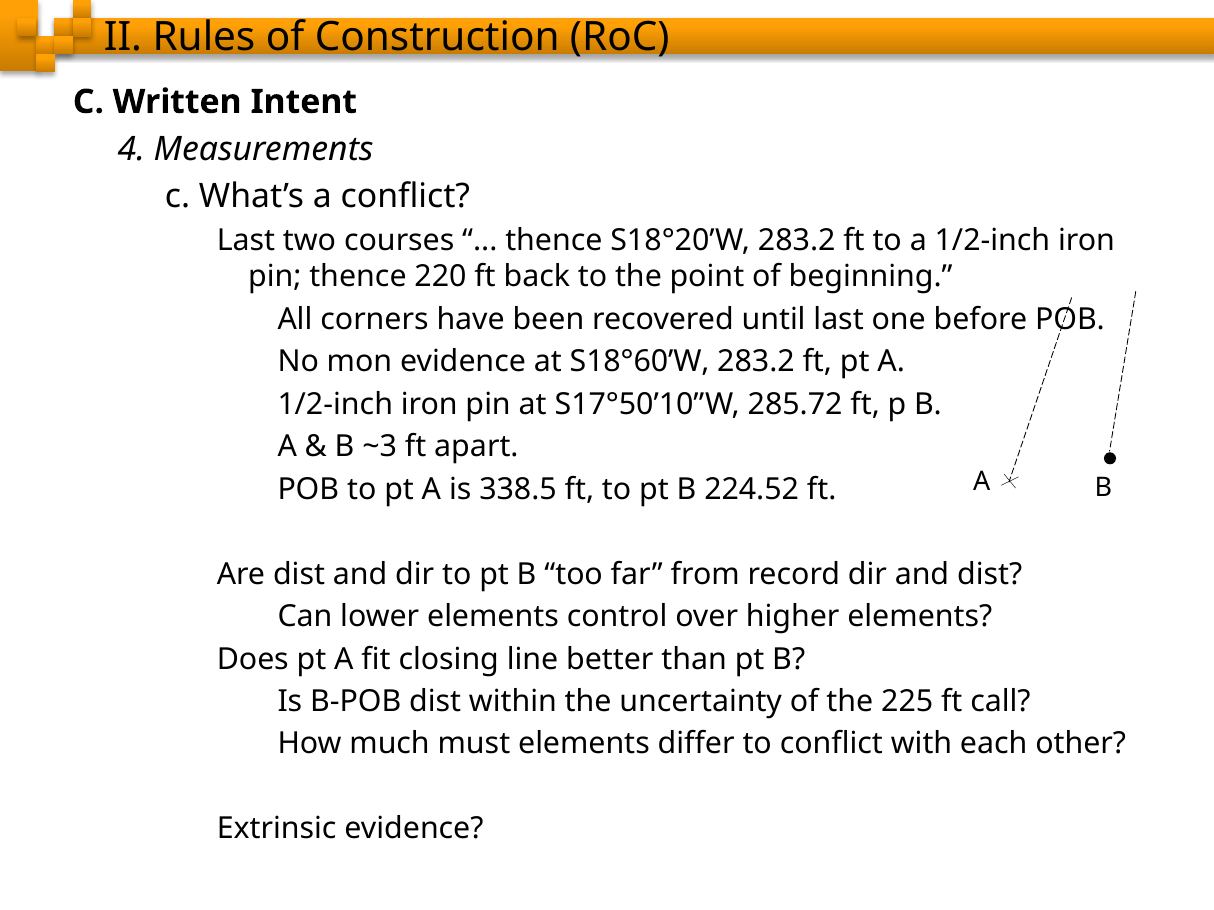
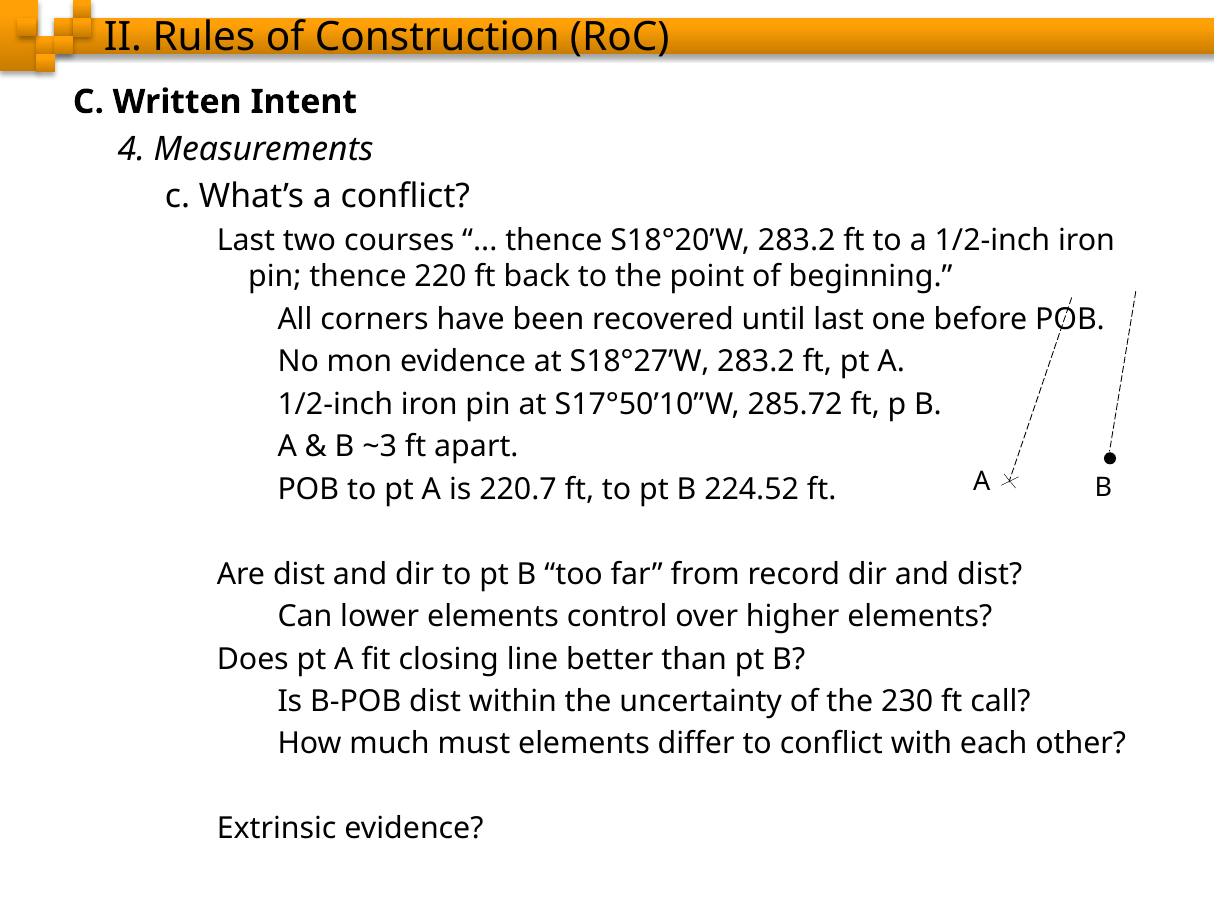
S18°60’W: S18°60’W -> S18°27’W (640, 362)
338.5: 338.5 -> 220.7 (518, 489)
225: 225 -> 230 (907, 702)
